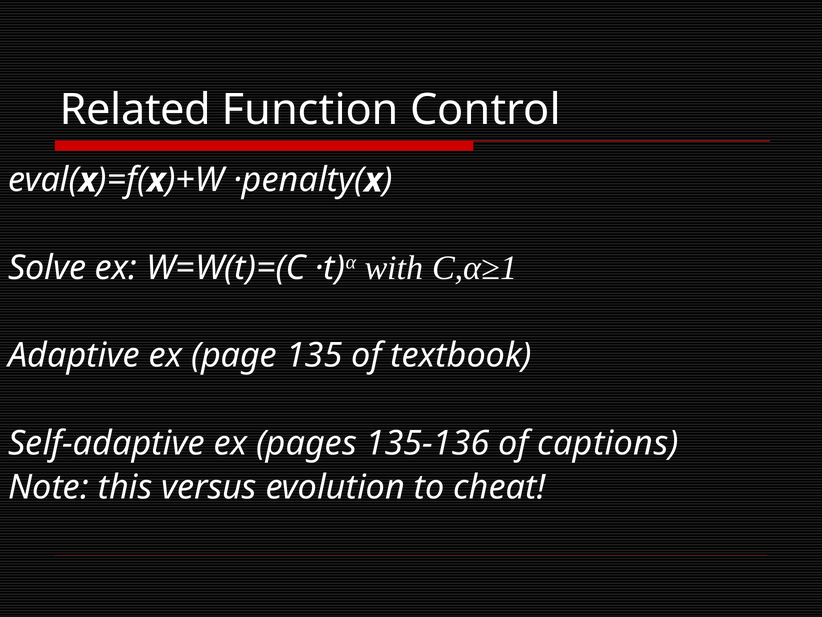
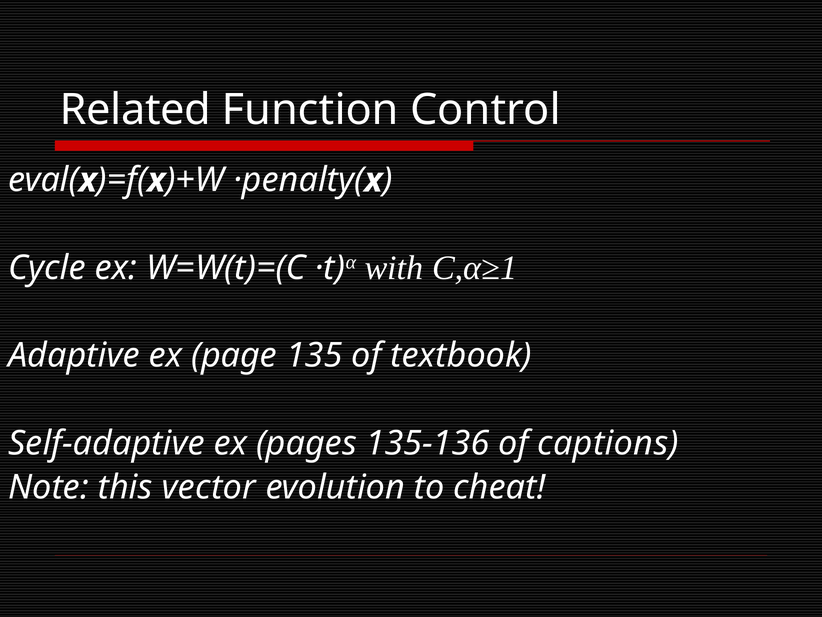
Solve: Solve -> Cycle (47, 268)
versus: versus -> vector (209, 487)
